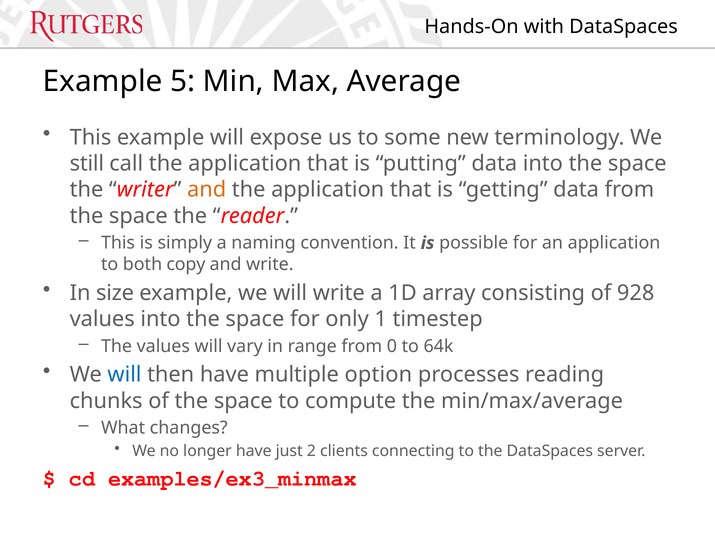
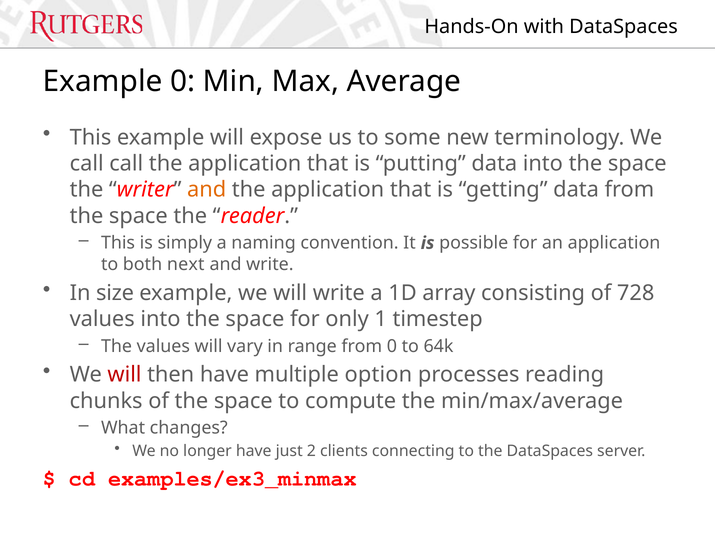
Example 5: 5 -> 0 (183, 81)
still: still -> call (87, 164)
copy: copy -> next (186, 265)
928: 928 -> 728 (636, 293)
will colour: blue -> red (125, 375)
